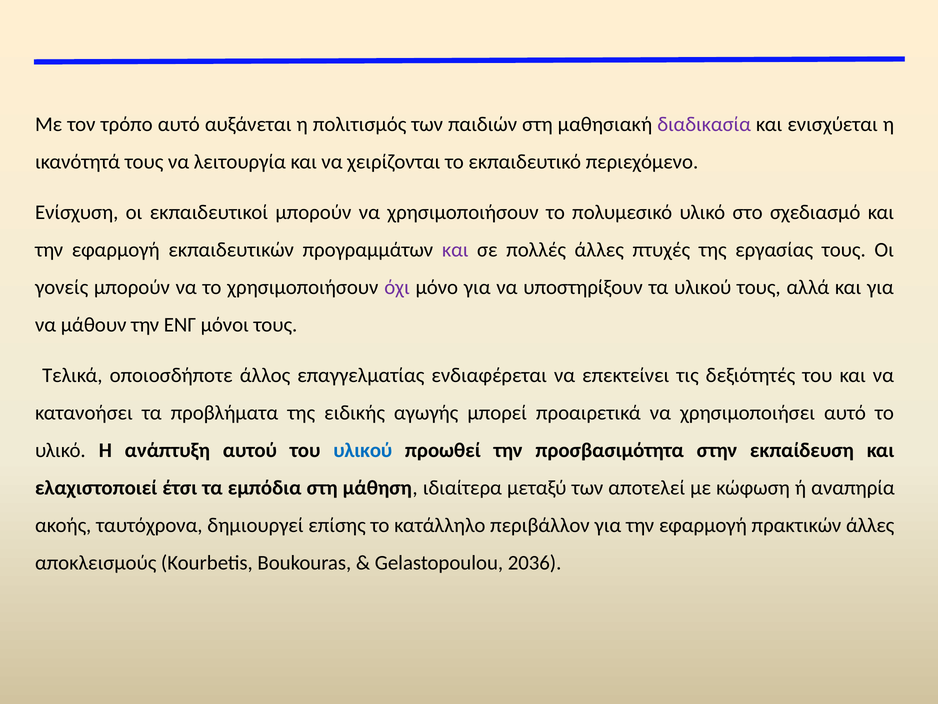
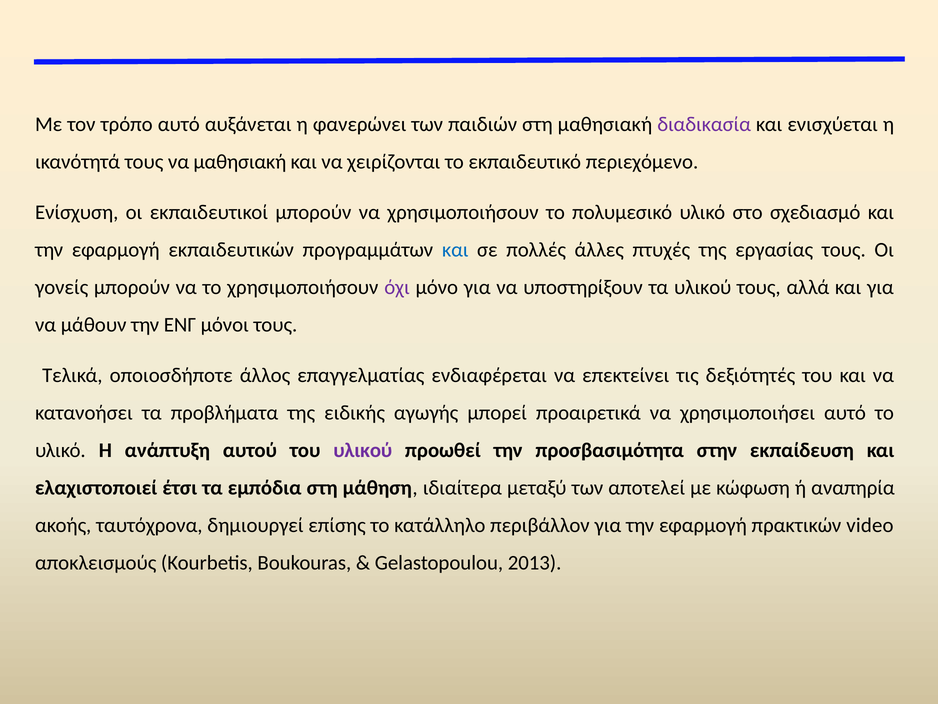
πολιτισμός: πολιτισμός -> φανερώνει (360, 124)
να λειτουργία: λειτουργία -> μαθησιακή (240, 162)
και colour: purple -> blue (455, 250)
υλικού colour: blue -> purple (363, 450)
πρακτικών άλλες: άλλες -> video (870, 525)
2036: 2036 -> 2013 (535, 563)
